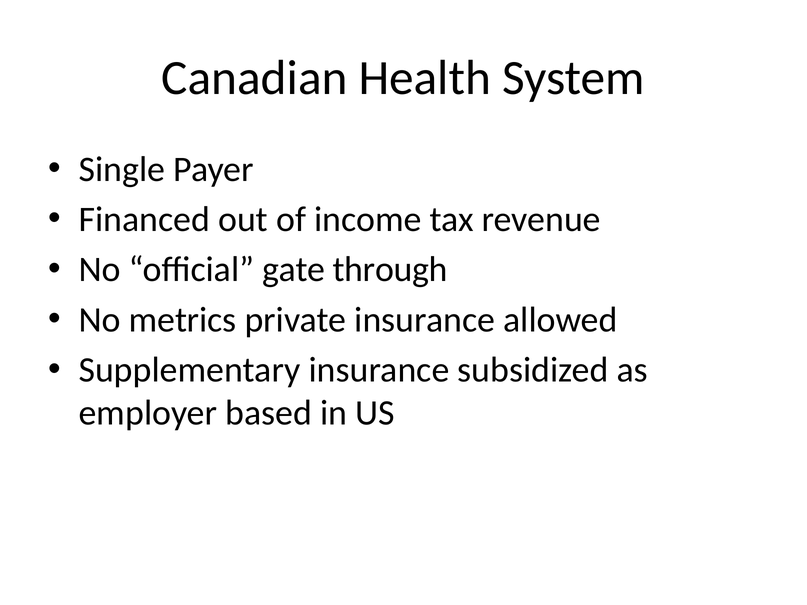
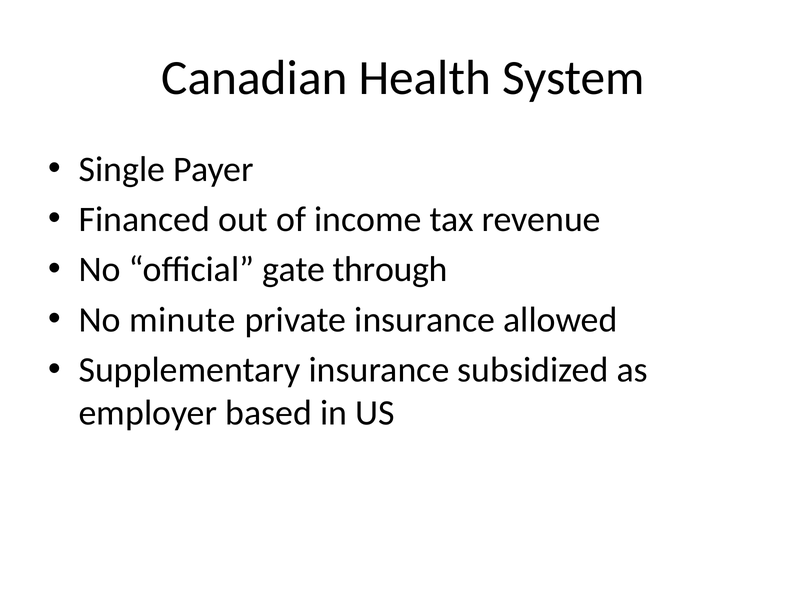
metrics: metrics -> minute (182, 320)
